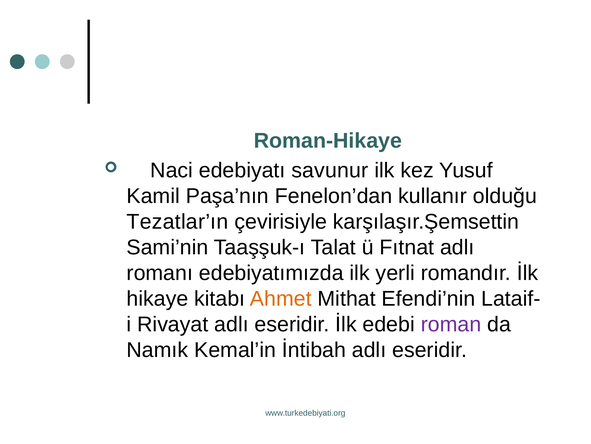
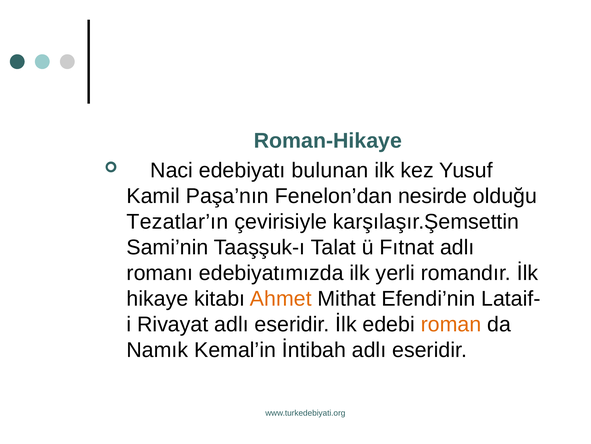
savunur: savunur -> bulunan (330, 170)
kullanır: kullanır -> nesirde (433, 196)
roman colour: purple -> orange (451, 324)
